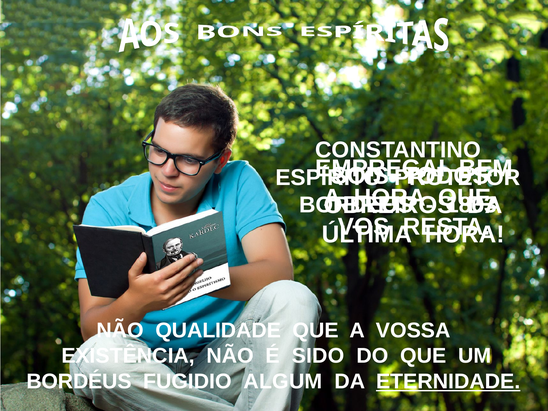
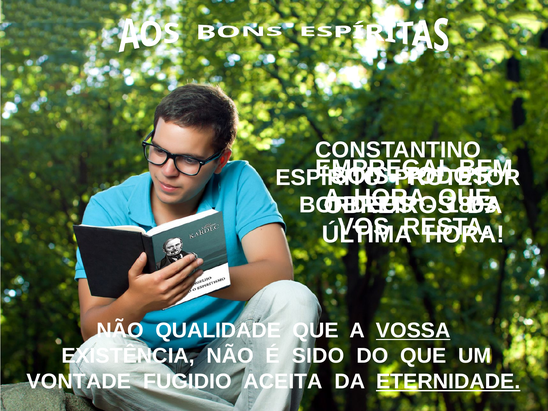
VOSSA underline: none -> present (413, 330)
BORDÉUS: BORDÉUS -> VONTADE (79, 382)
ALGUM: ALGUM -> ACEITA (283, 382)
